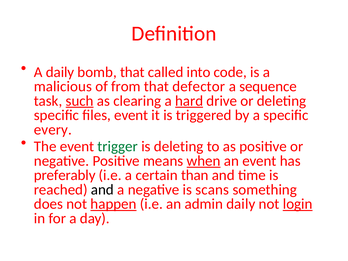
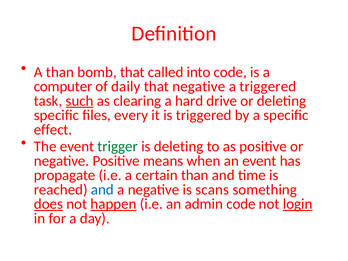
A daily: daily -> than (60, 72)
malicious: malicious -> computer (63, 86)
from: from -> daily (126, 86)
that defector: defector -> negative (199, 86)
a sequence: sequence -> triggered (268, 86)
hard underline: present -> none (189, 101)
files event: event -> every (131, 115)
every: every -> effect (53, 130)
when underline: present -> none (204, 161)
preferably: preferably -> propagate (65, 175)
and colour: black -> blue (102, 190)
does underline: none -> present (48, 204)
admin daily: daily -> code (241, 204)
